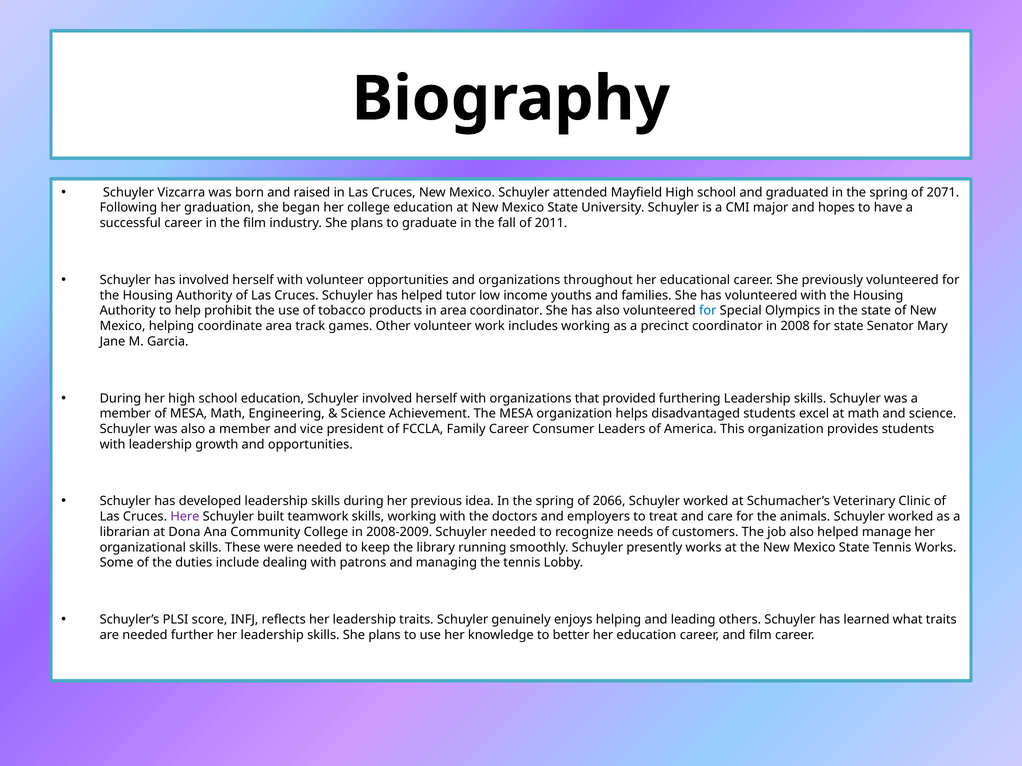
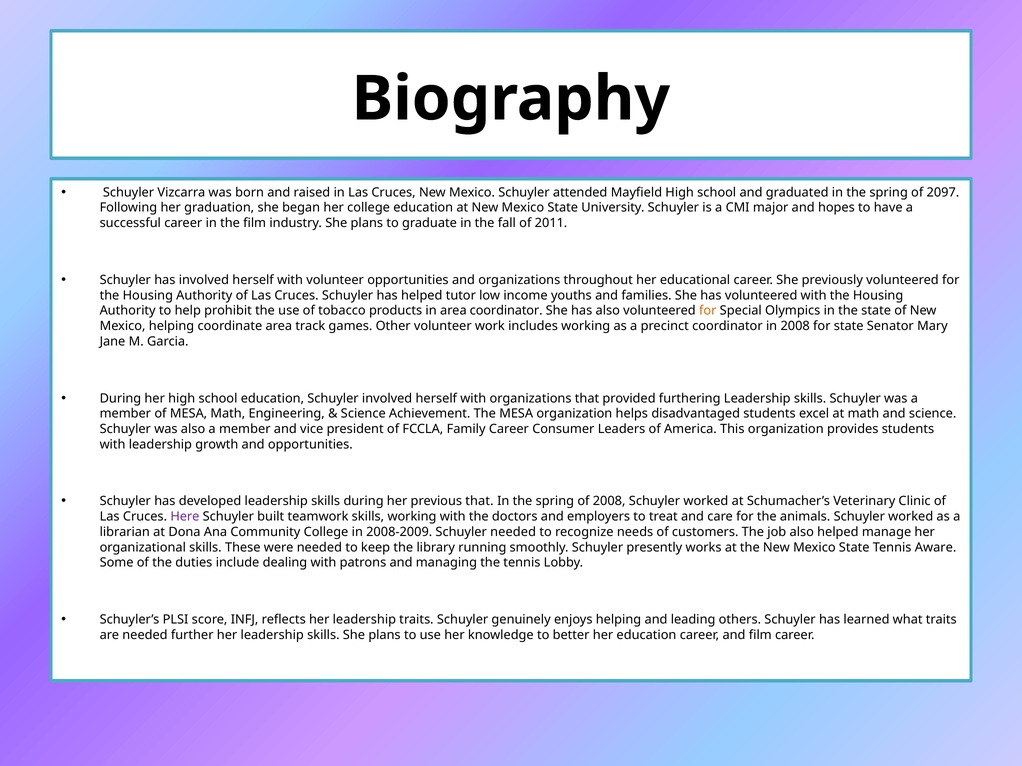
2071: 2071 -> 2097 (943, 193)
for colour: blue -> orange (708, 311)
previous idea: idea -> that (479, 502)
of 2066: 2066 -> 2008 (609, 502)
Tennis Works: Works -> Aware (936, 548)
